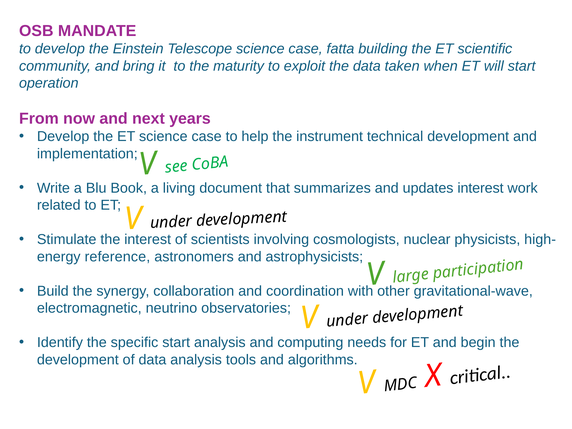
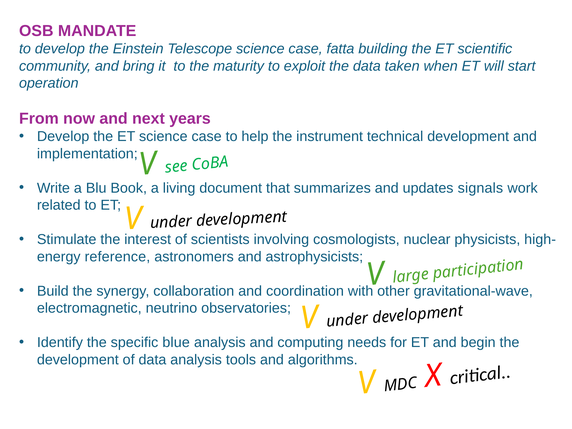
updates interest: interest -> signals (480, 188)
specific start: start -> blue (176, 342)
